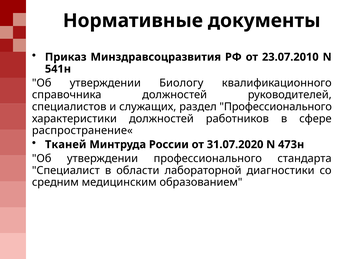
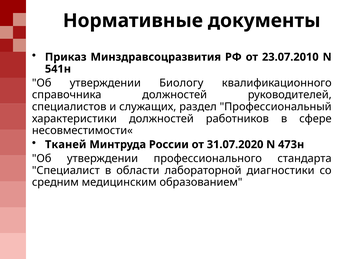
раздел Профессионального: Профессионального -> Профессиональный (276, 107)
распространение«: распространение« -> несовместимости« (82, 130)
